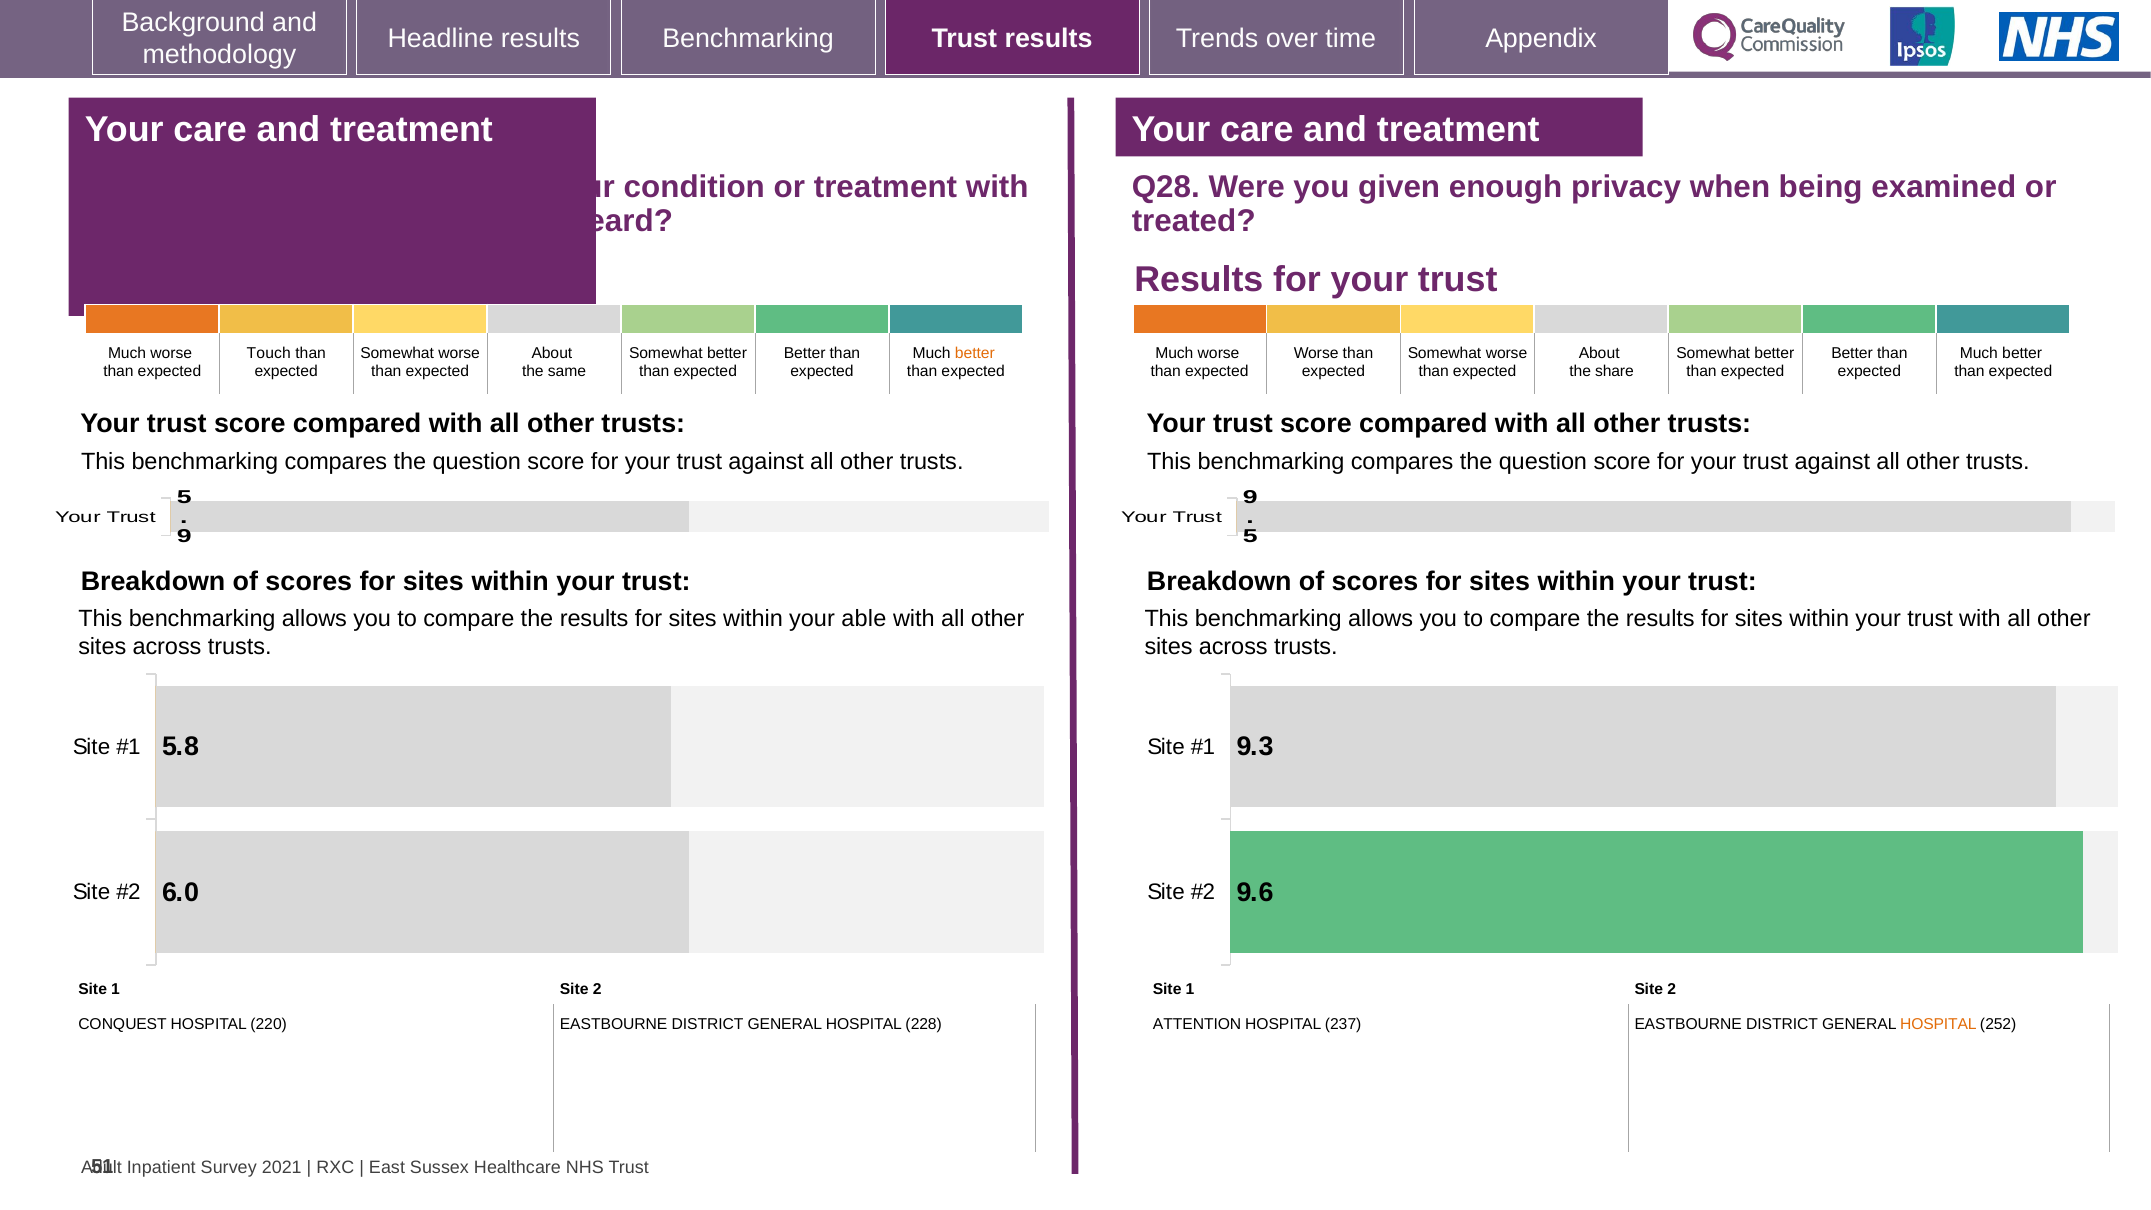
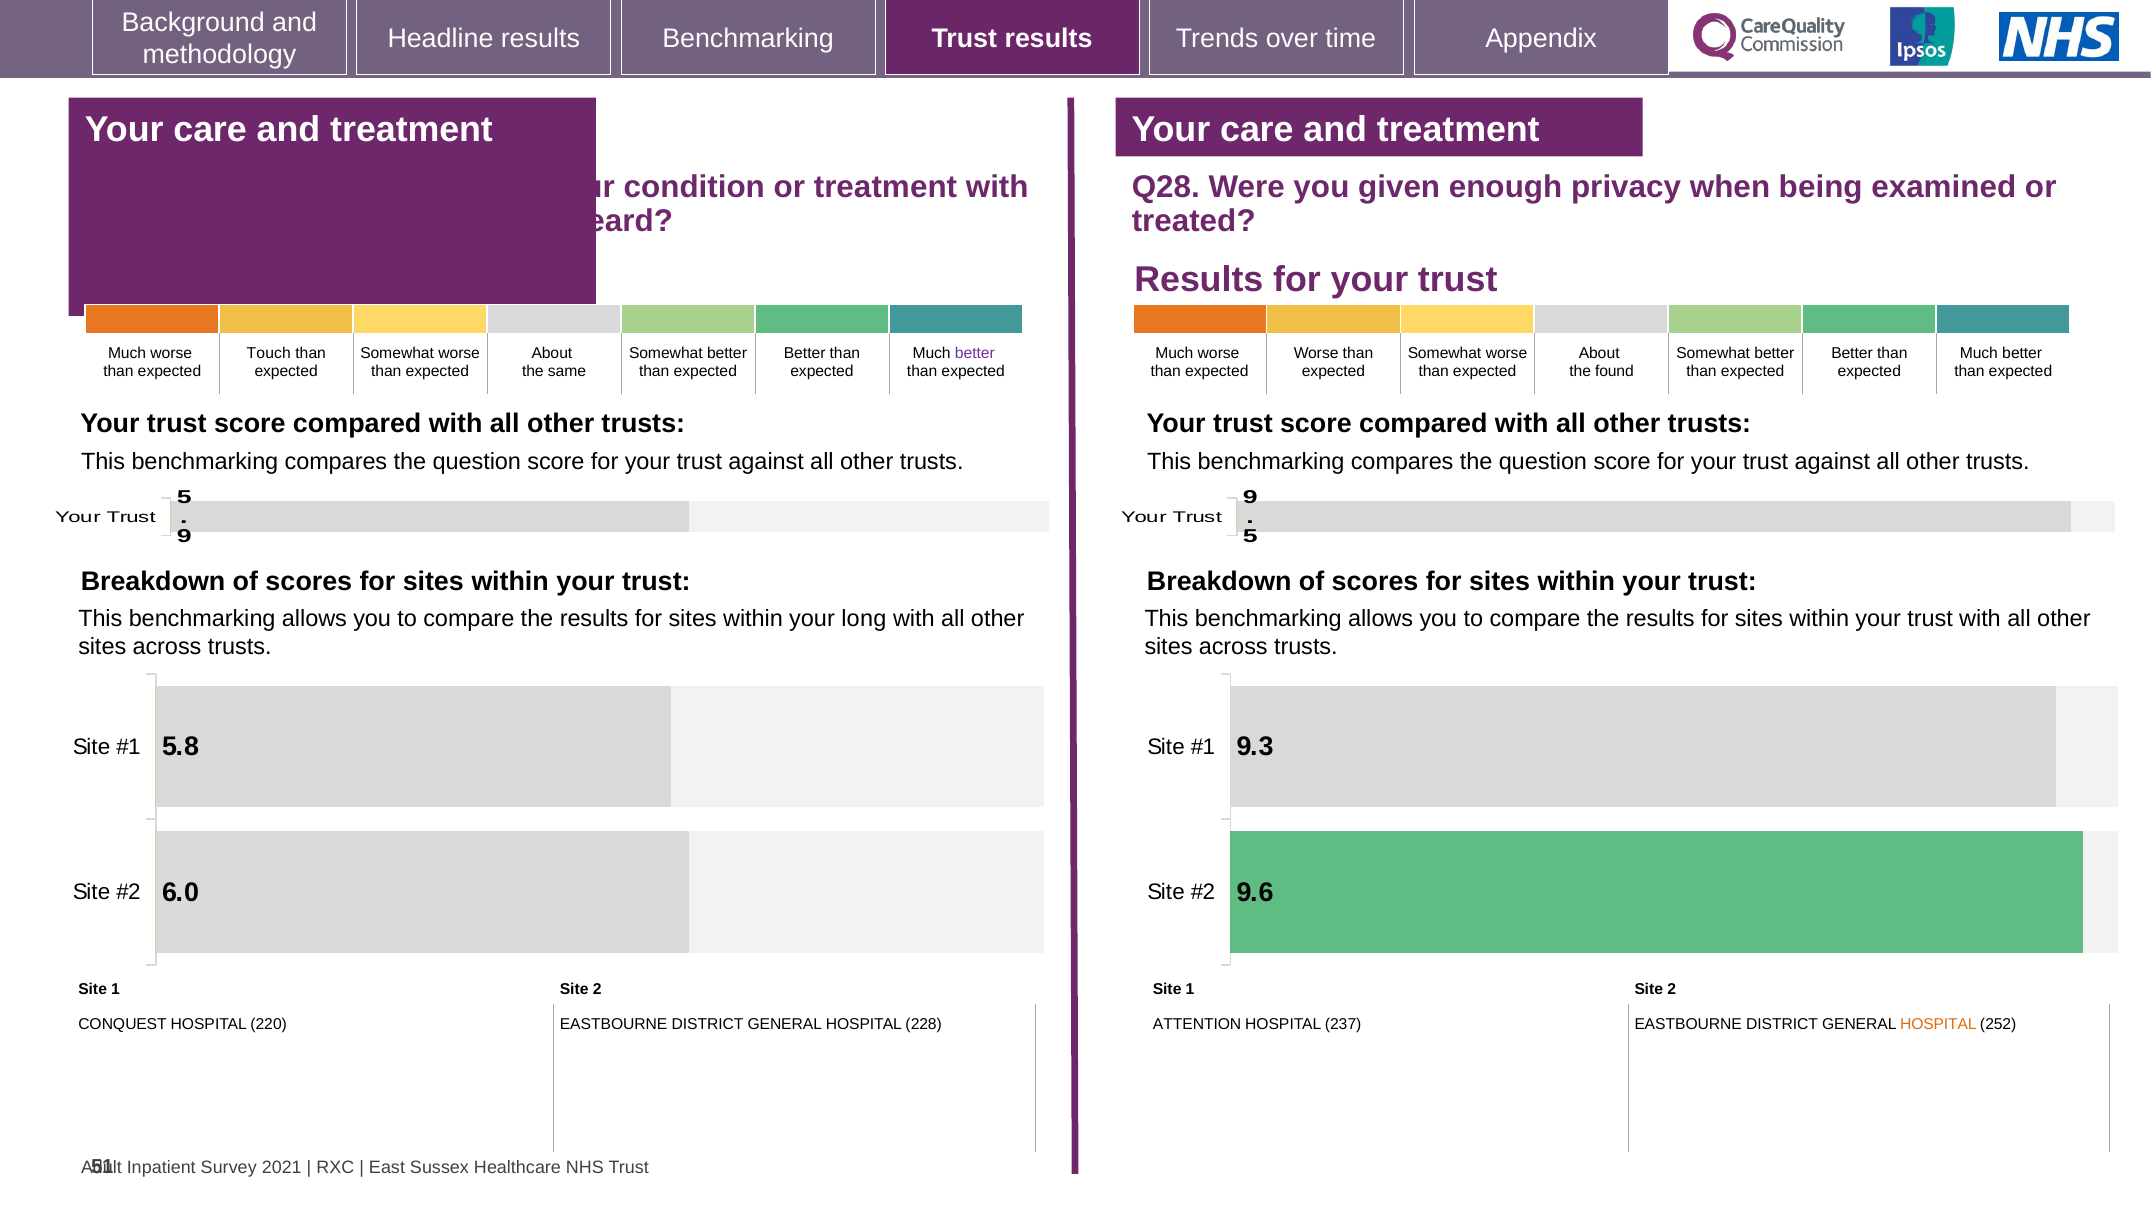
better colour: orange -> purple (975, 353)
share: share -> found (1614, 371)
your able: able -> long (864, 619)
